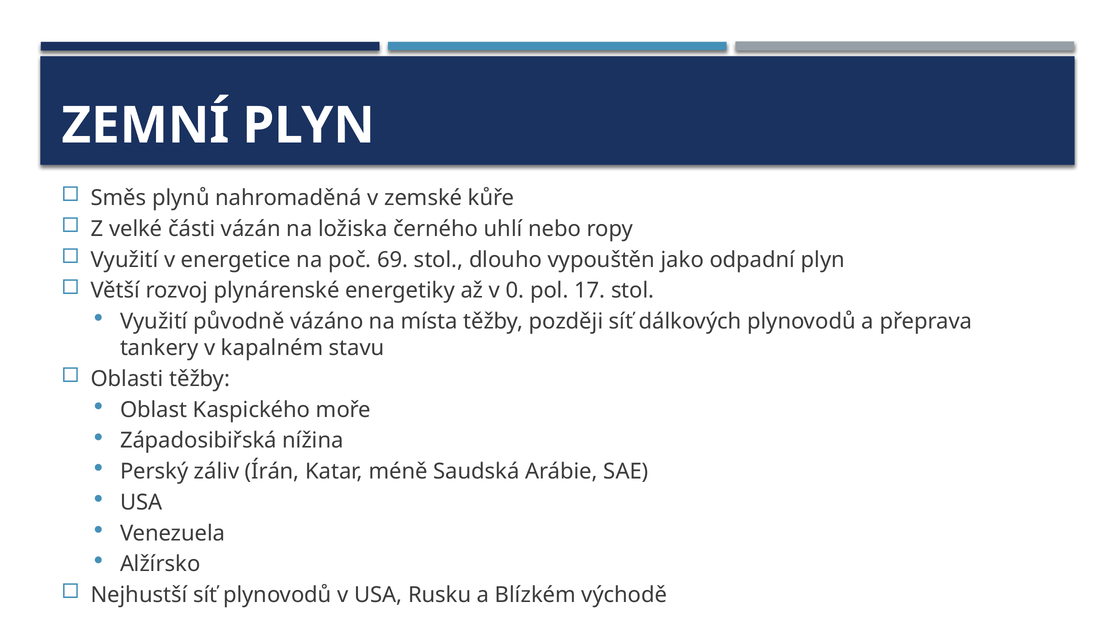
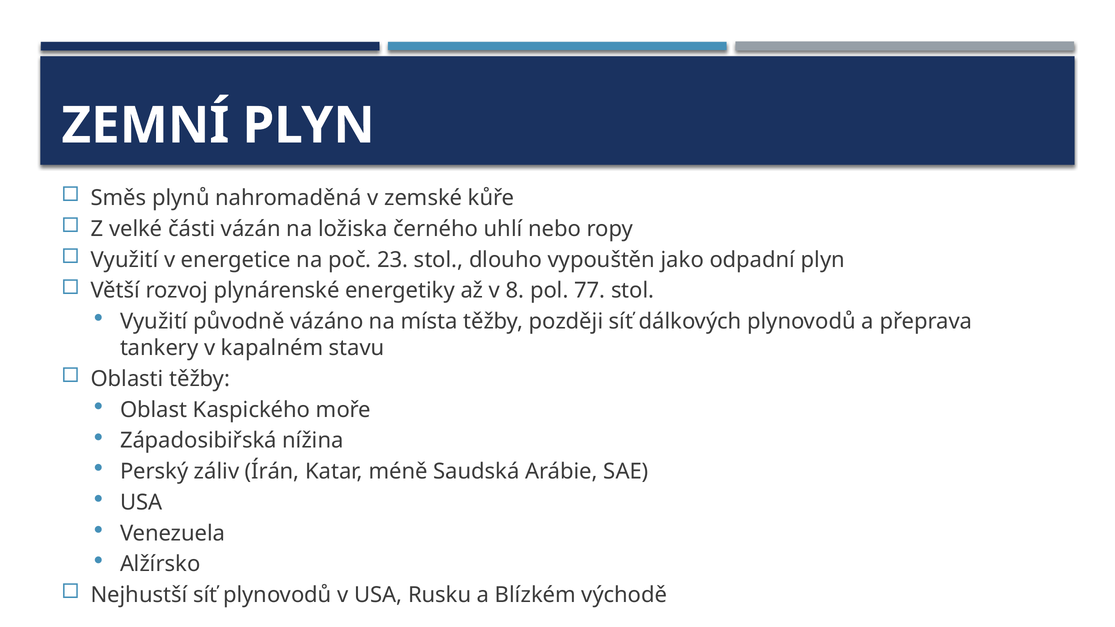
69: 69 -> 23 (393, 260)
0: 0 -> 8 (515, 291)
17: 17 -> 77 (590, 291)
